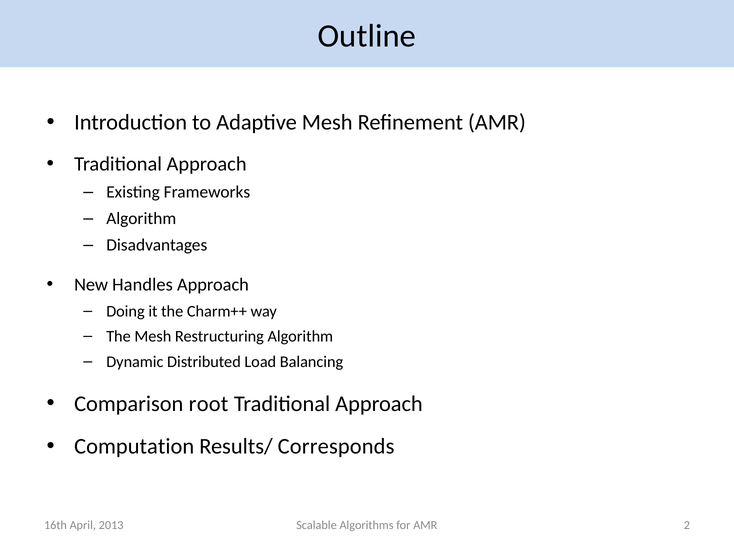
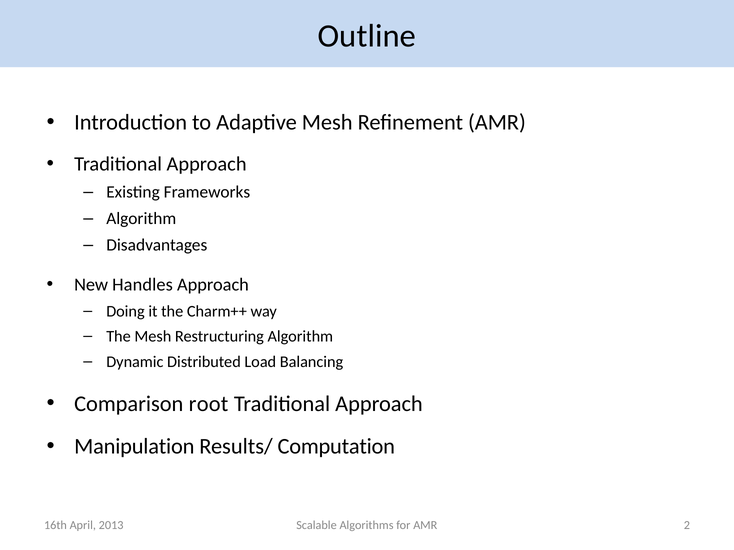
Computation: Computation -> Manipulation (134, 447)
Corresponds: Corresponds -> Computation (336, 447)
